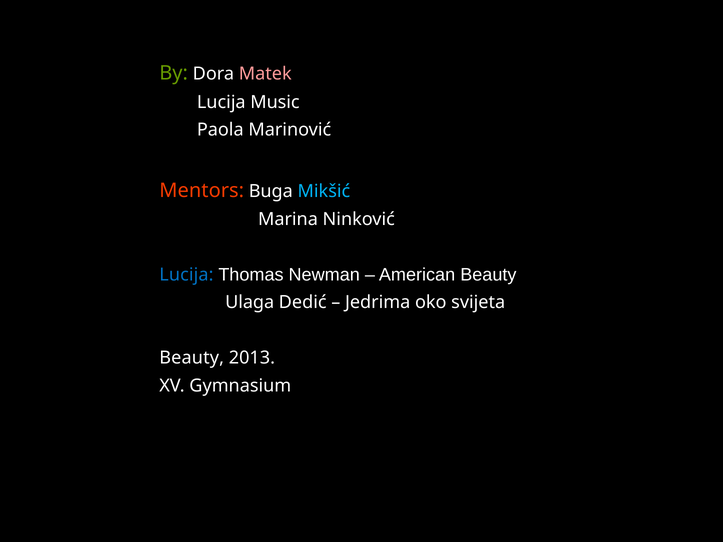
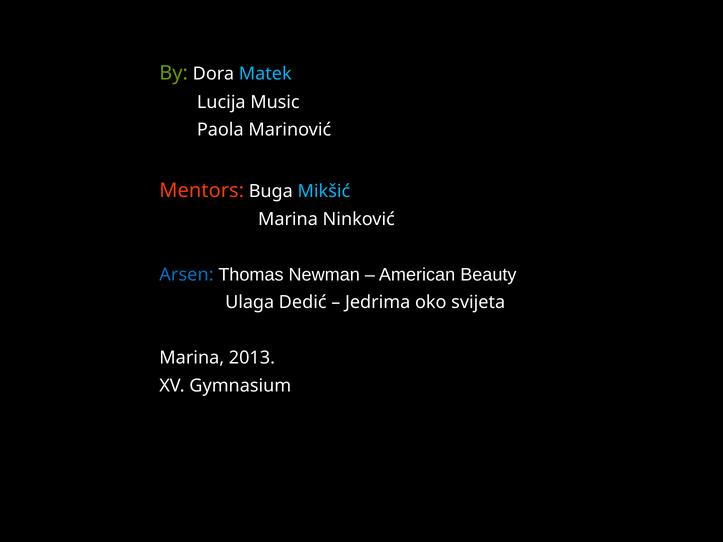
Matek colour: pink -> light blue (265, 74)
Lucija: Lucija -> Arsen (186, 275)
Beauty: Beauty -> Marina (192, 358)
